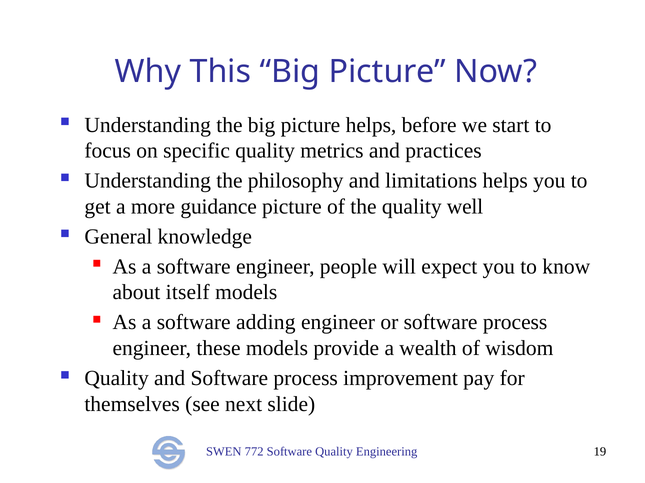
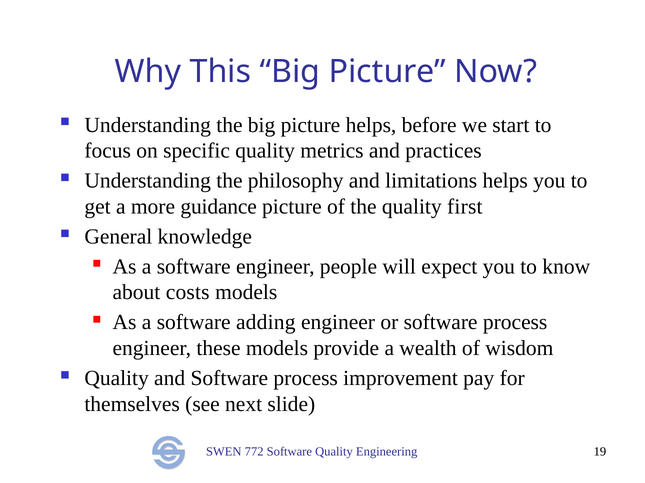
well: well -> first (465, 207)
itself: itself -> costs (188, 293)
